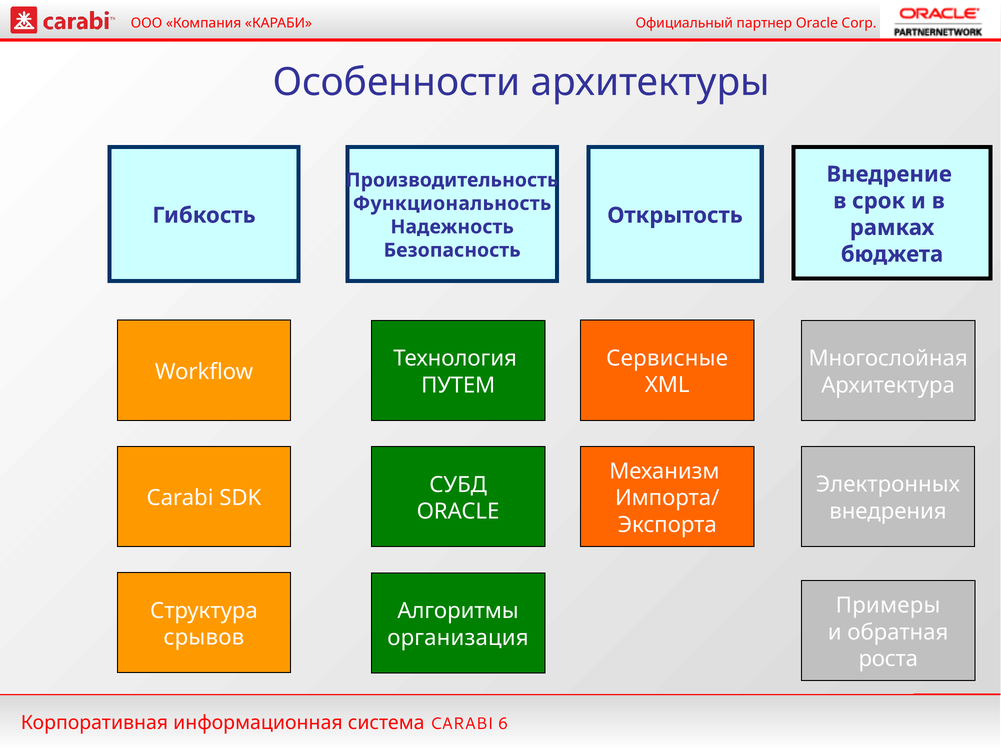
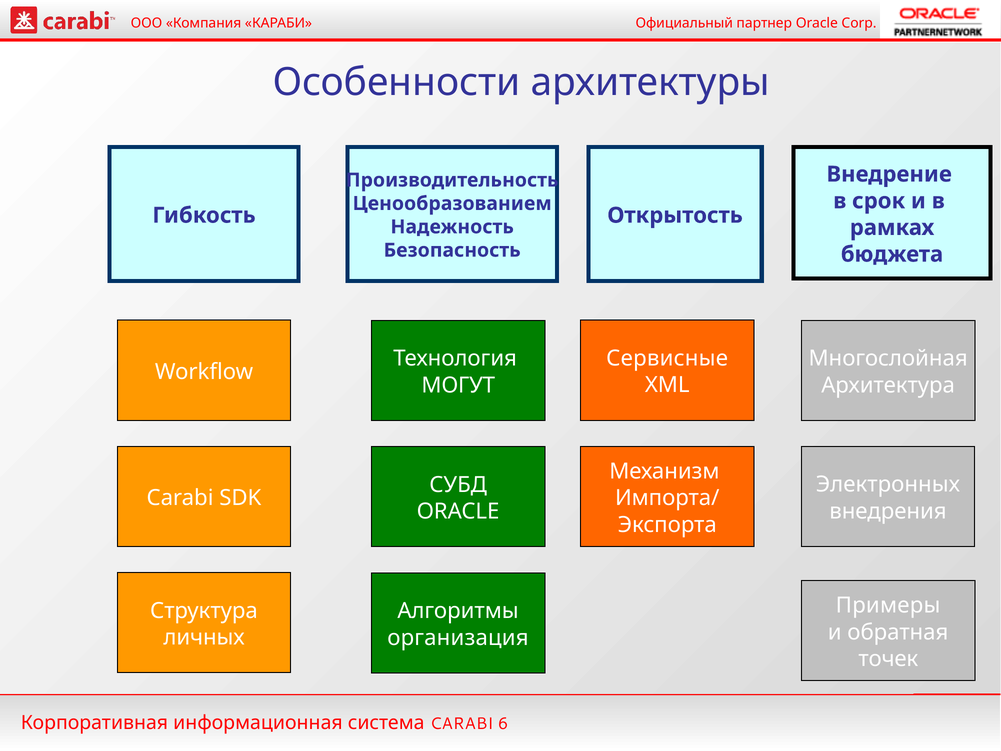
Функциональность: Функциональность -> Ценообразованием (452, 203)
ПУТЕМ: ПУТЕМ -> МОГУТ (458, 385)
срывов: срывов -> личных (204, 637)
роста: роста -> точек (888, 659)
